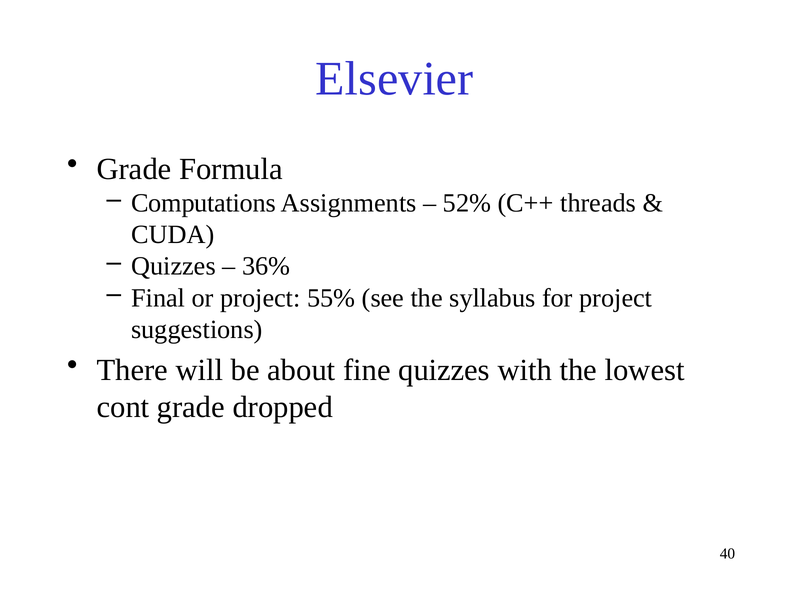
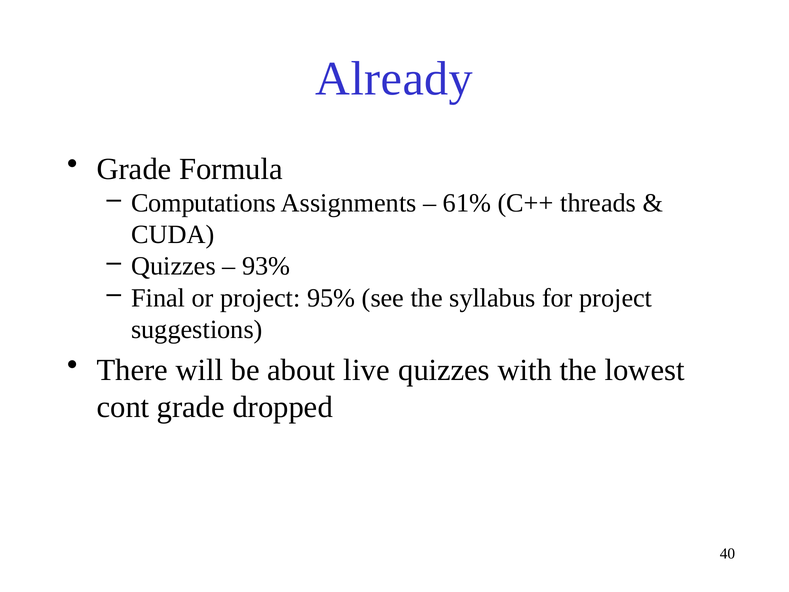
Elsevier: Elsevier -> Already (394, 79)
52%: 52% -> 61% (467, 203)
36%: 36% -> 93% (266, 266)
55%: 55% -> 95% (331, 298)
fine: fine -> live (367, 370)
